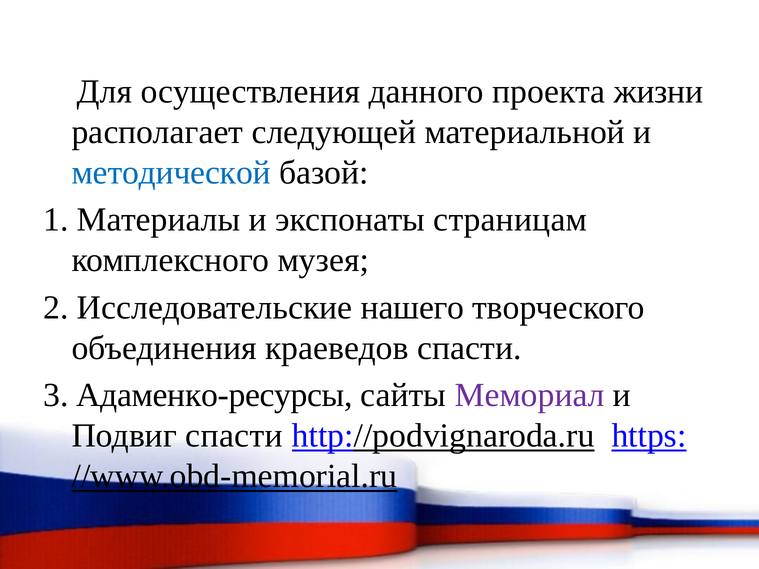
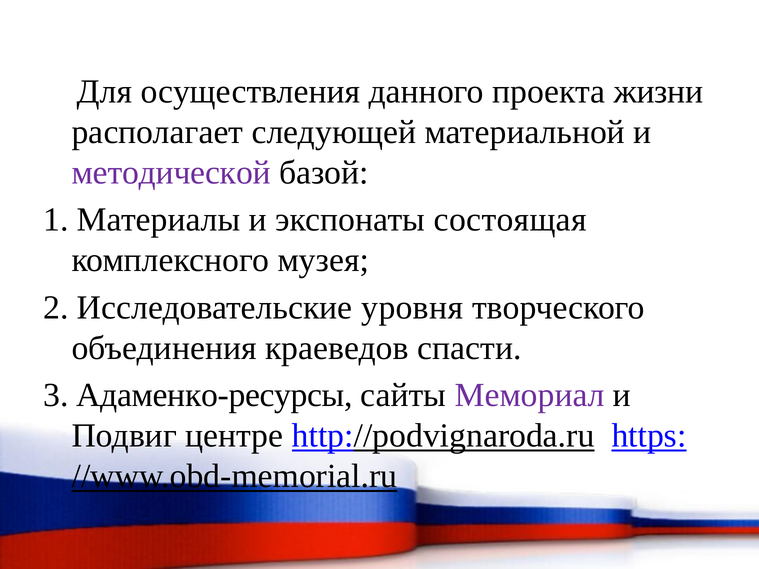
методической colour: blue -> purple (171, 173)
страницам: страницам -> состоящая (510, 220)
нашего: нашего -> уровня (412, 308)
Подвиг спасти: спасти -> центре (234, 436)
